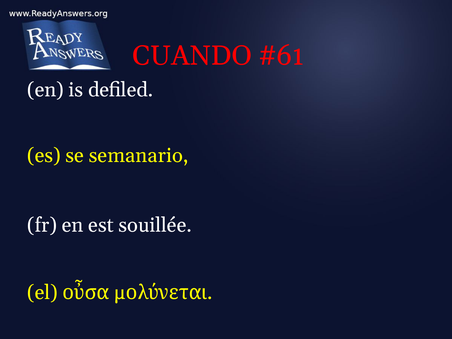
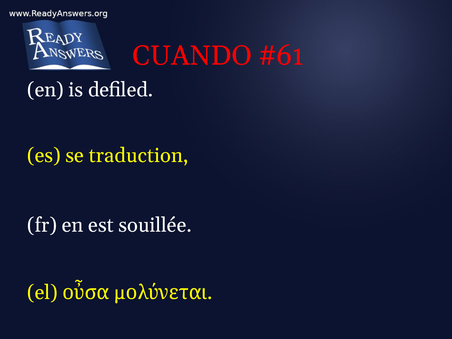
semanario: semanario -> traduction (139, 156)
